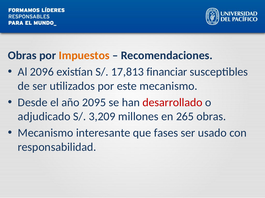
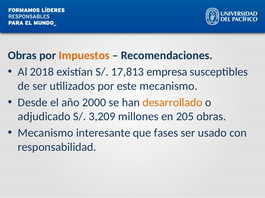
2096: 2096 -> 2018 (42, 72)
financiar: financiar -> empresa (167, 72)
2095: 2095 -> 2000 (94, 103)
desarrollado colour: red -> orange (172, 103)
265: 265 -> 205 (185, 117)
